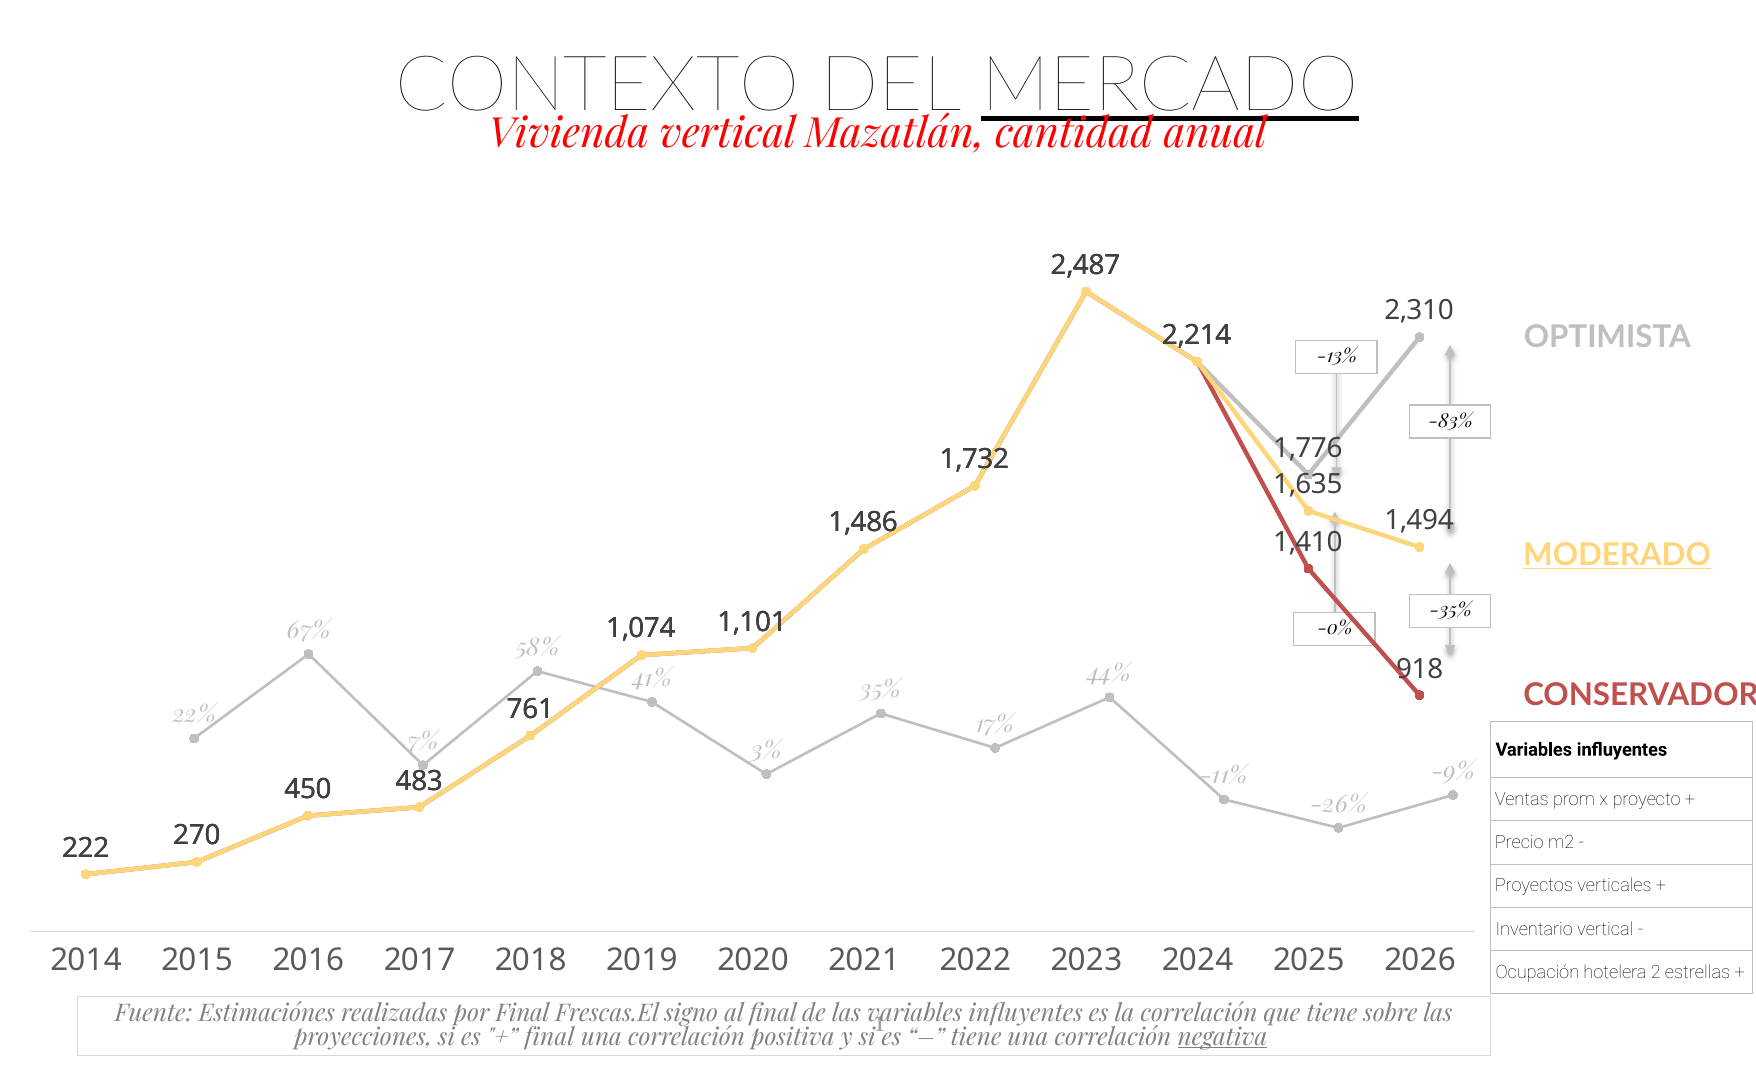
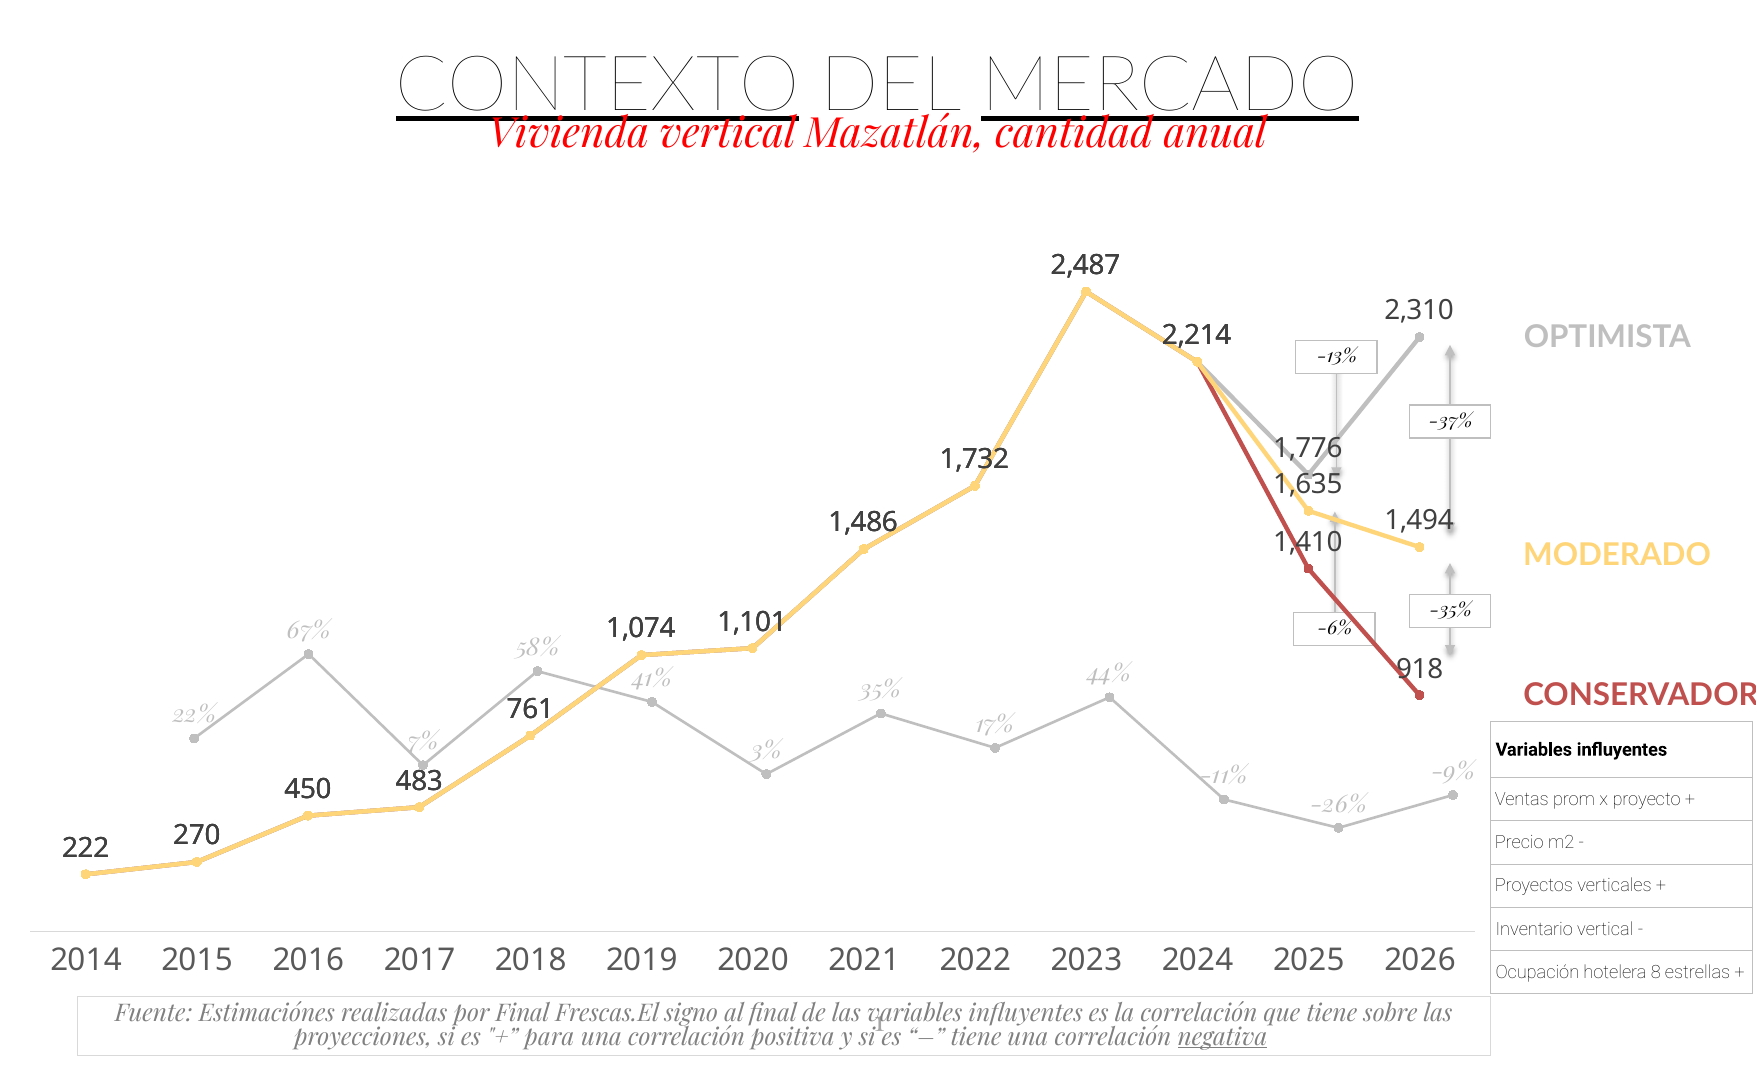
CONTEXTO underline: none -> present (598, 85)
-83%: -83% -> -37% (1451, 421)
MODERADO underline: present -> none (1617, 555)
-0%: -0% -> -6% (1335, 628)
2: 2 -> 8 (1656, 973)
final: final -> para (549, 1037)
